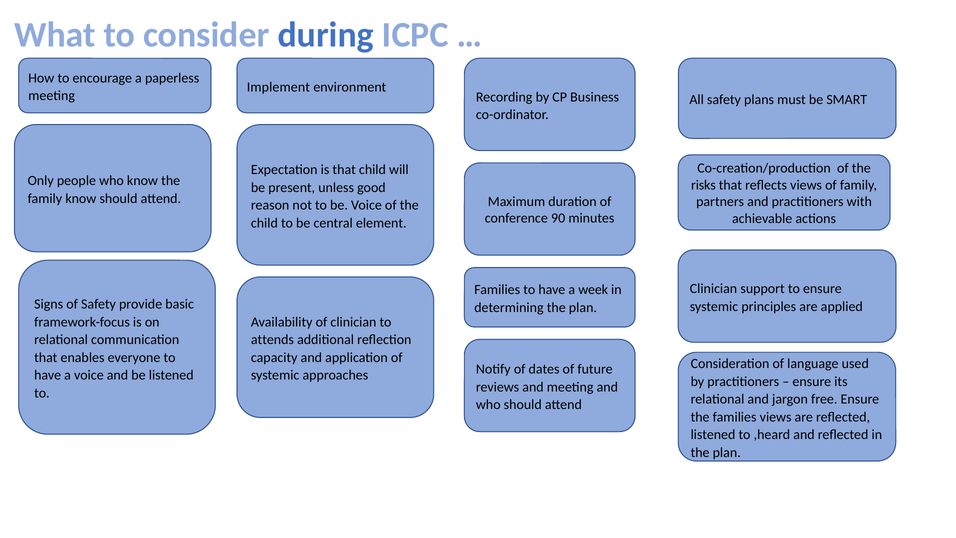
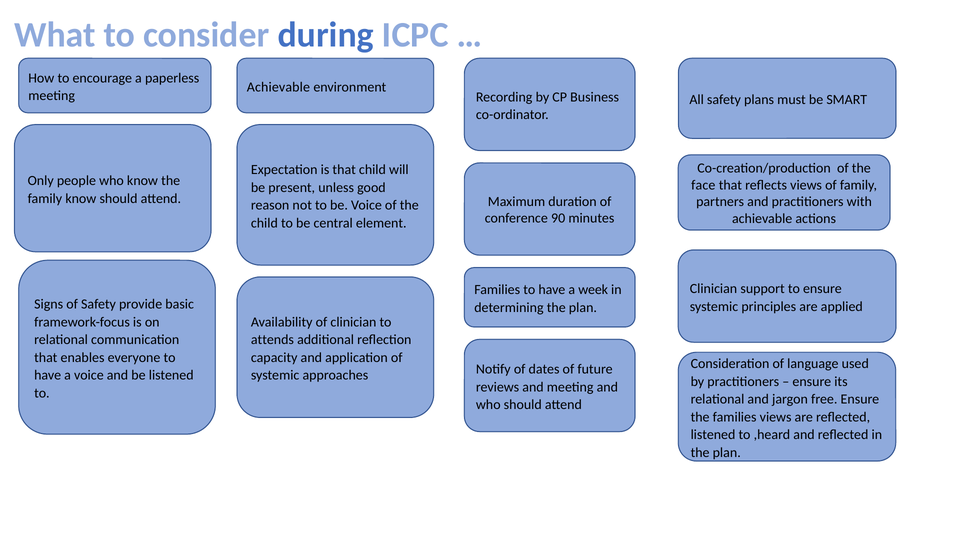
Implement: Implement -> Achievable (278, 87)
risks: risks -> face (703, 185)
